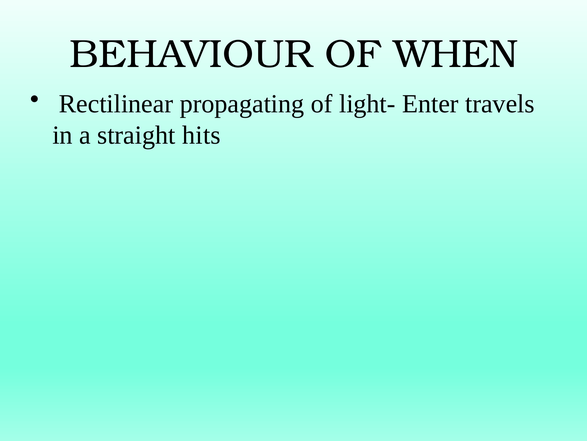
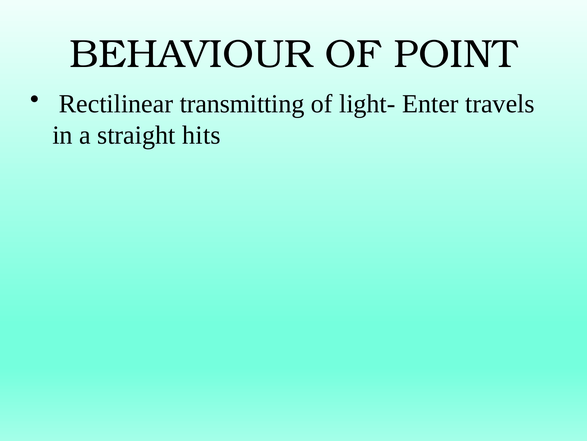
WHEN: WHEN -> POINT (455, 54)
propagating: propagating -> transmitting (242, 104)
